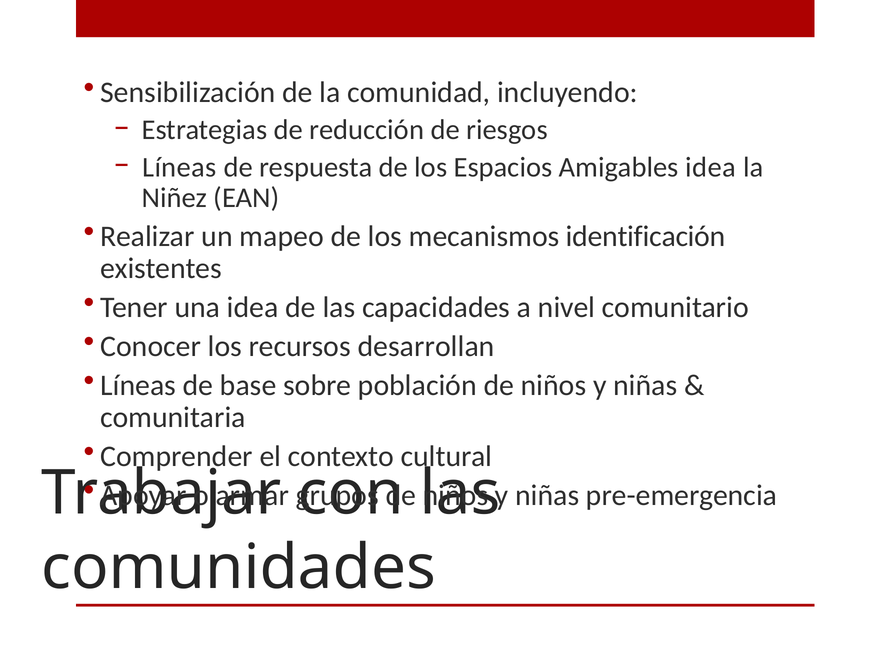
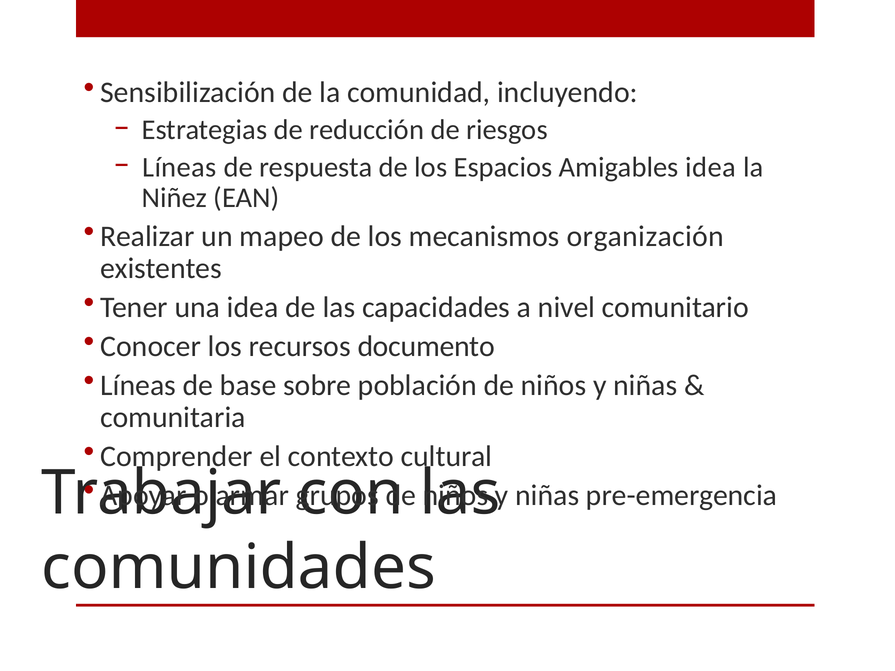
identificación: identificación -> organización (645, 236)
desarrollan: desarrollan -> documento (426, 346)
